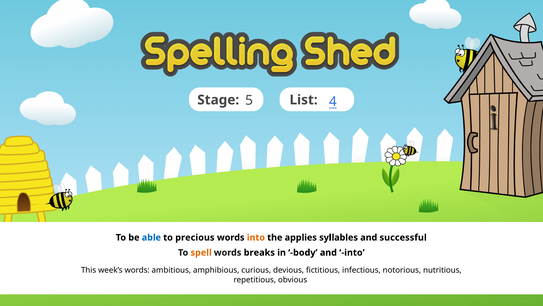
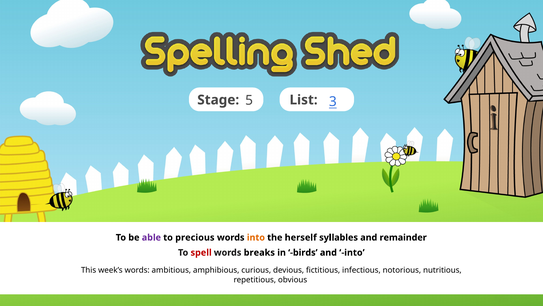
4: 4 -> 3 (333, 102)
able colour: blue -> purple (151, 237)
applies: applies -> herself (301, 237)
successful: successful -> remainder (403, 237)
spell colour: orange -> red (201, 252)
body: body -> birds (303, 252)
